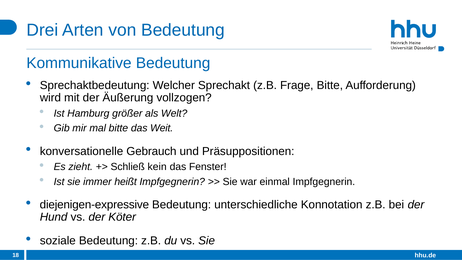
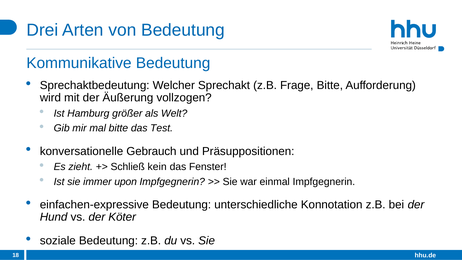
Weit: Weit -> Test (162, 128)
heißt: heißt -> upon (126, 182)
diejenigen-expressive: diejenigen-expressive -> einfachen-expressive (94, 205)
